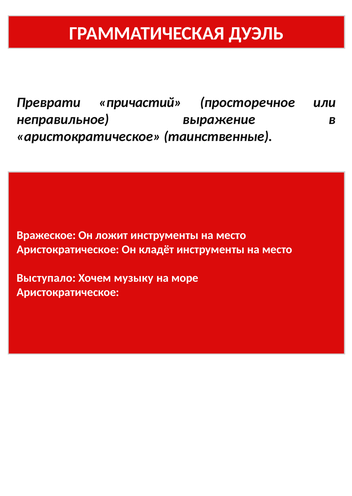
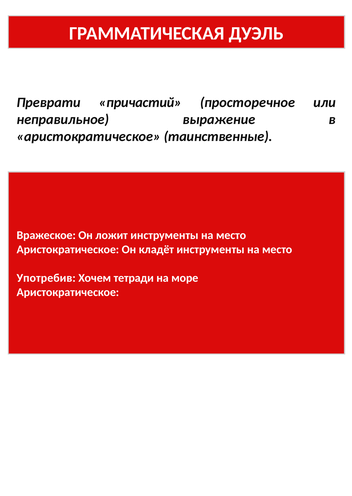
Выступало: Выступало -> Употребив (46, 278)
музыку: музыку -> тетради (134, 278)
